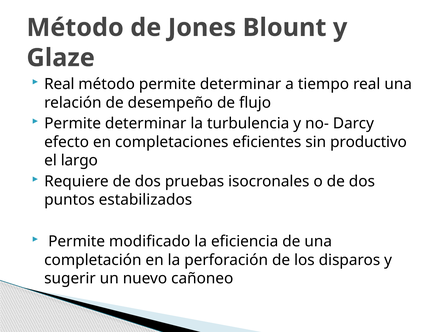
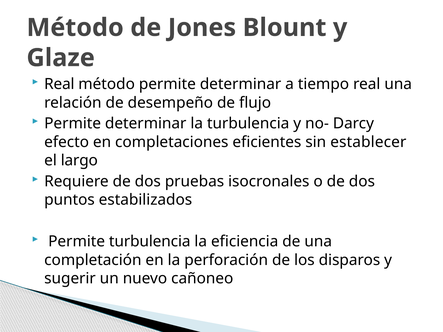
productivo: productivo -> establecer (368, 142)
Permite modificado: modificado -> turbulencia (150, 242)
